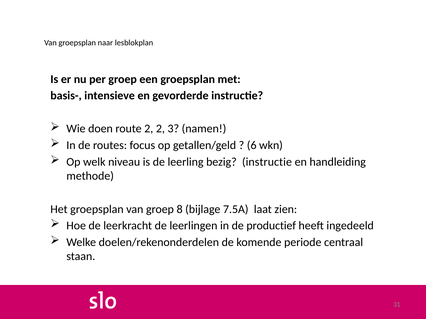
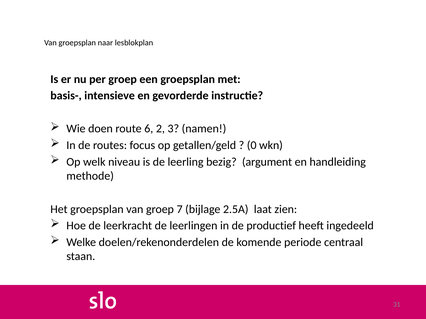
route 2: 2 -> 6 (149, 129)
6: 6 -> 0 (252, 146)
bezig instructie: instructie -> argument (267, 162)
8: 8 -> 7 (180, 209)
7.5A: 7.5A -> 2.5A (236, 209)
